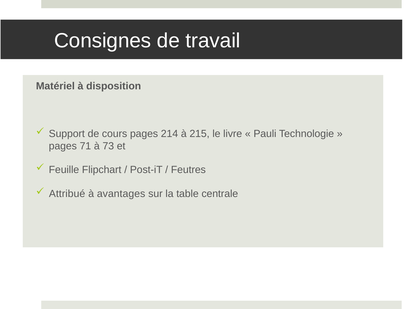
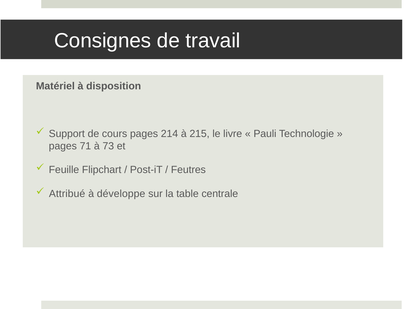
avantages: avantages -> développe (121, 194)
